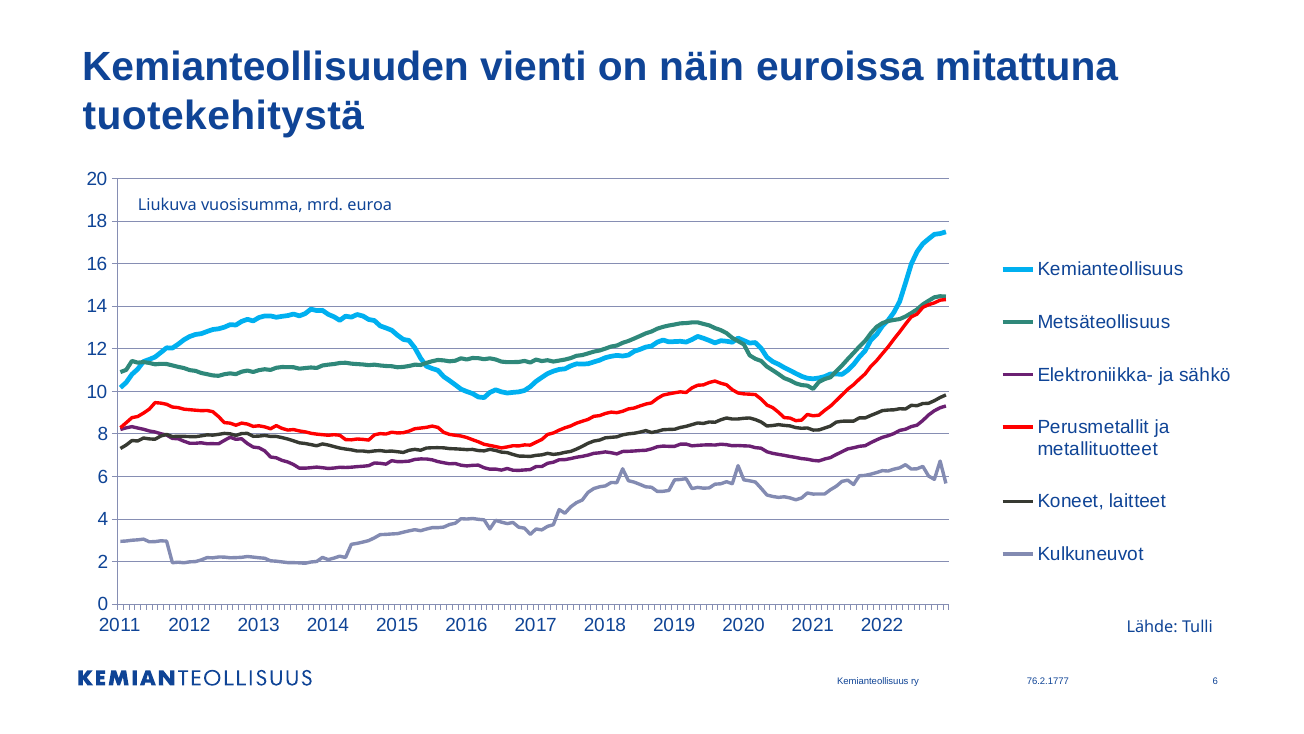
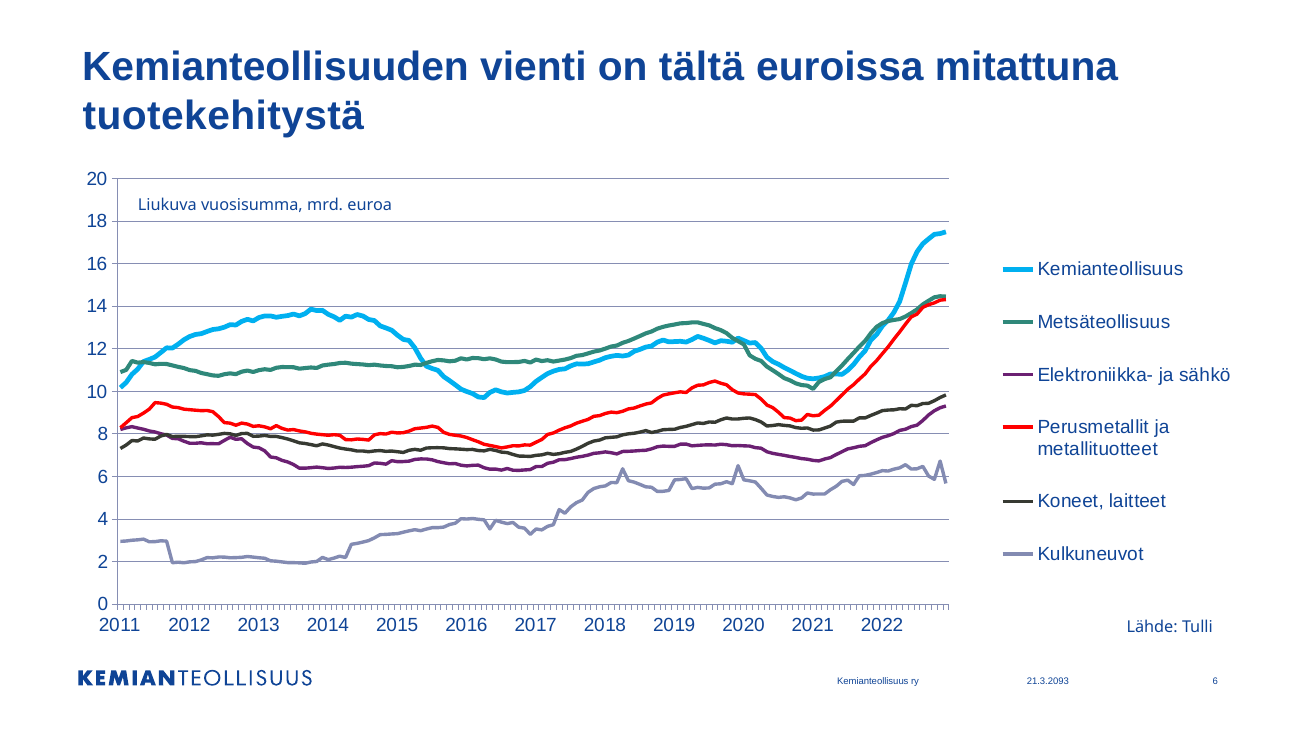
näin: näin -> tältä (702, 67)
76.2.1777: 76.2.1777 -> 21.3.2093 (1048, 681)
